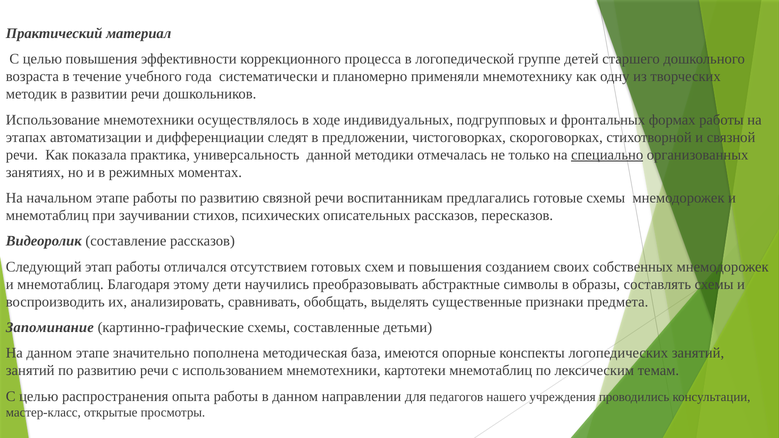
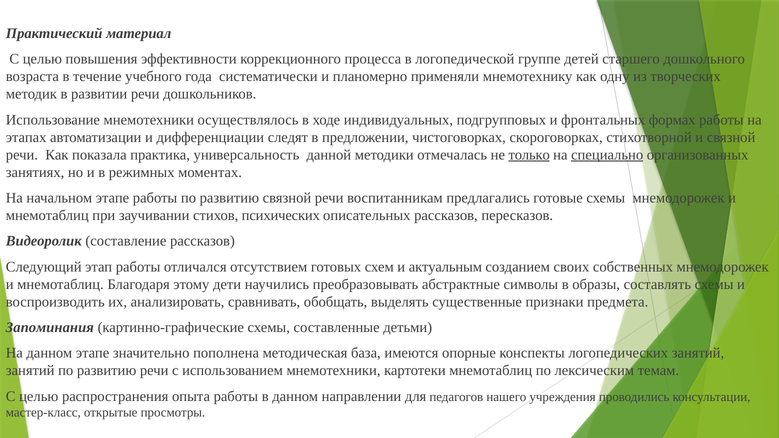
только underline: none -> present (529, 155)
и повышения: повышения -> актуальным (445, 267)
Запоминание: Запоминание -> Запоминания (50, 328)
